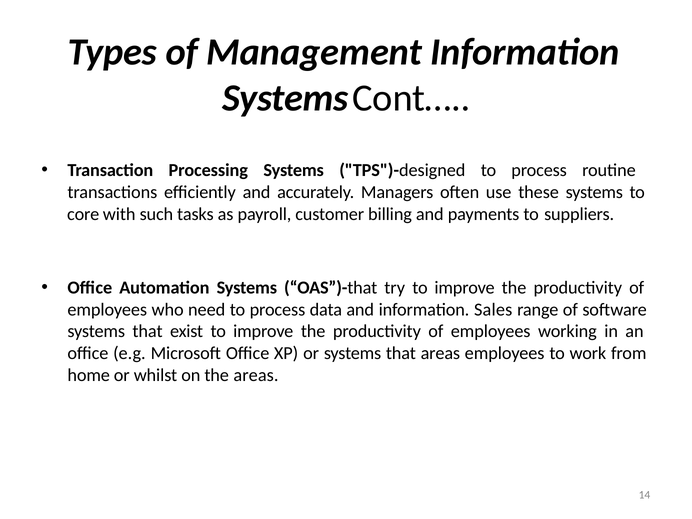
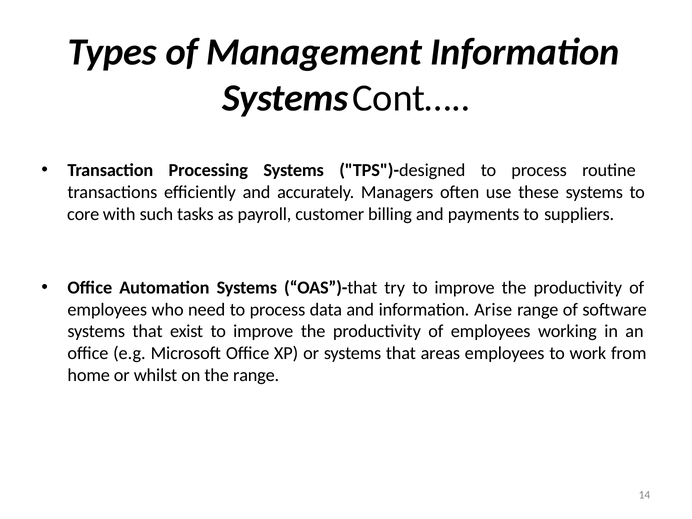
Sales: Sales -> Arise (493, 310)
the areas: areas -> range (256, 375)
